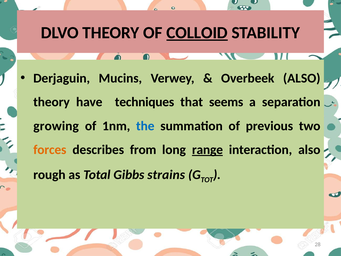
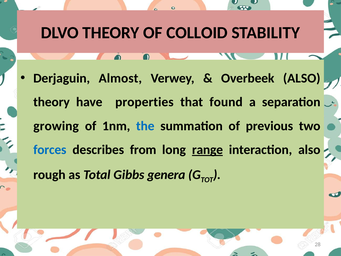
COLLOID underline: present -> none (197, 33)
Mucins: Mucins -> Almost (120, 78)
techniques: techniques -> properties (144, 102)
seems: seems -> found (226, 102)
forces colour: orange -> blue (50, 150)
strains: strains -> genera (166, 175)
